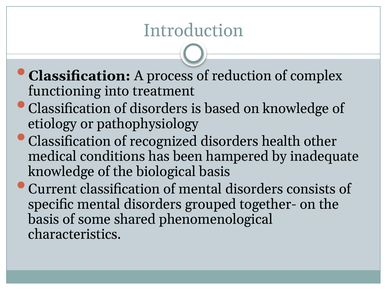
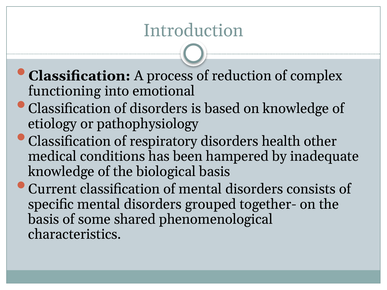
treatment: treatment -> emotional (164, 91)
recognized: recognized -> respiratory (163, 141)
